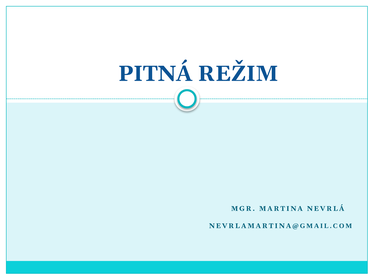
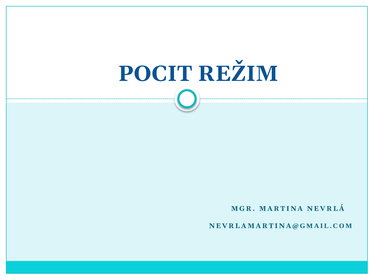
PITNÁ: PITNÁ -> POCIT (155, 74)
